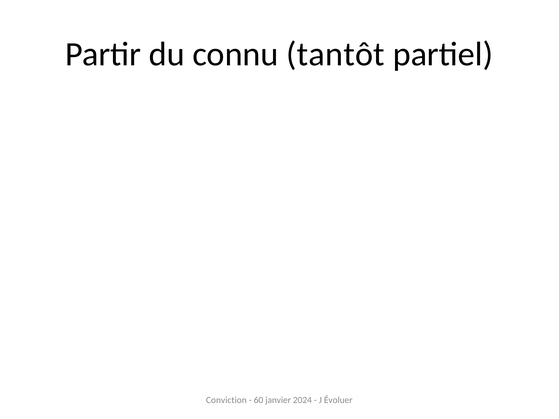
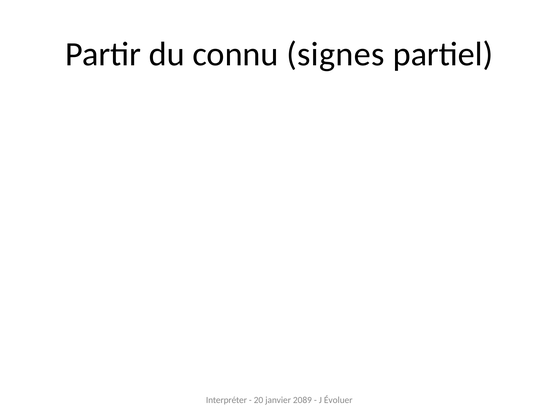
tantôt: tantôt -> signes (335, 54)
Conviction: Conviction -> Interpréter (226, 400)
60: 60 -> 20 (258, 400)
2024: 2024 -> 2089 (302, 400)
